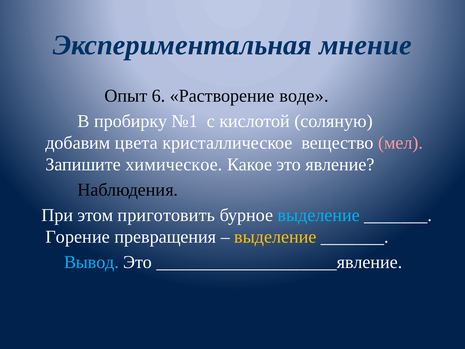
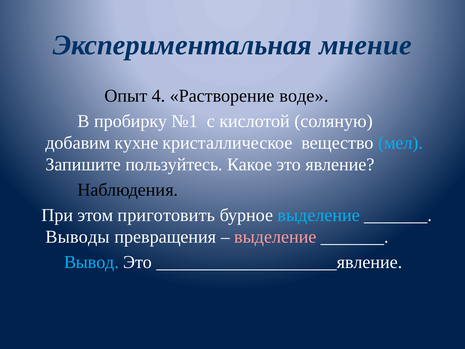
6: 6 -> 4 (159, 96)
цвета: цвета -> кухне (136, 143)
мел colour: pink -> light blue (401, 143)
химическое: химическое -> пользуйтесь (174, 164)
Горение: Горение -> Выводы (78, 237)
выделение colour: yellow -> pink (275, 237)
